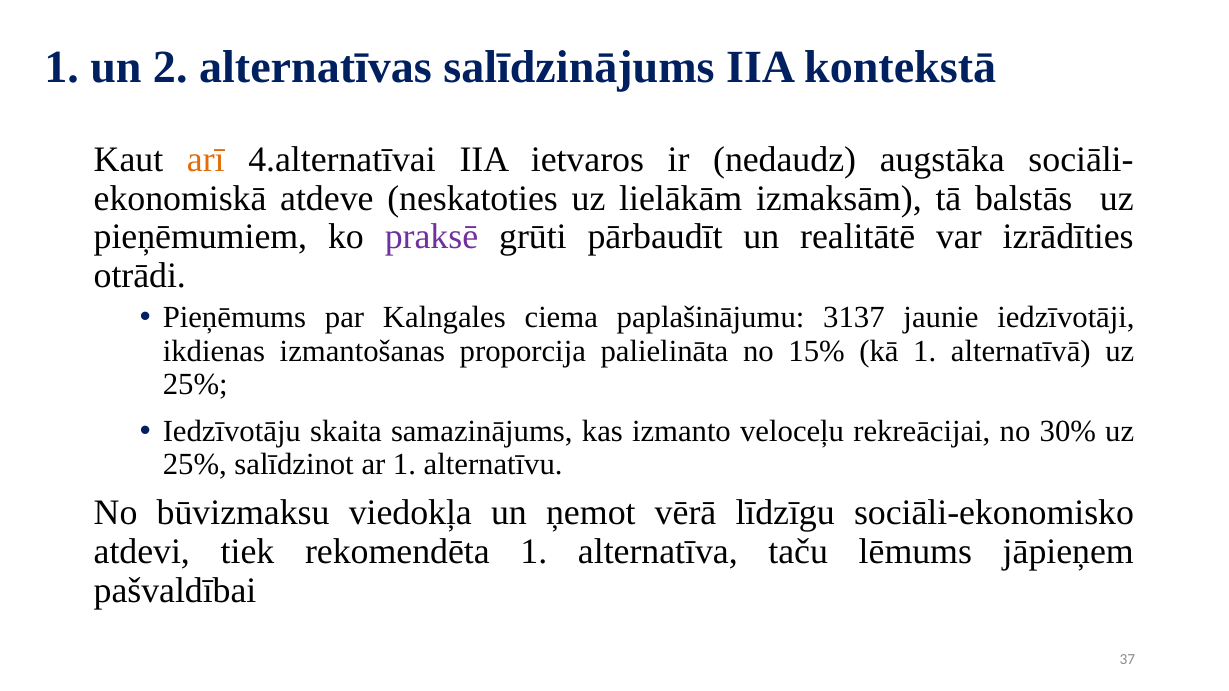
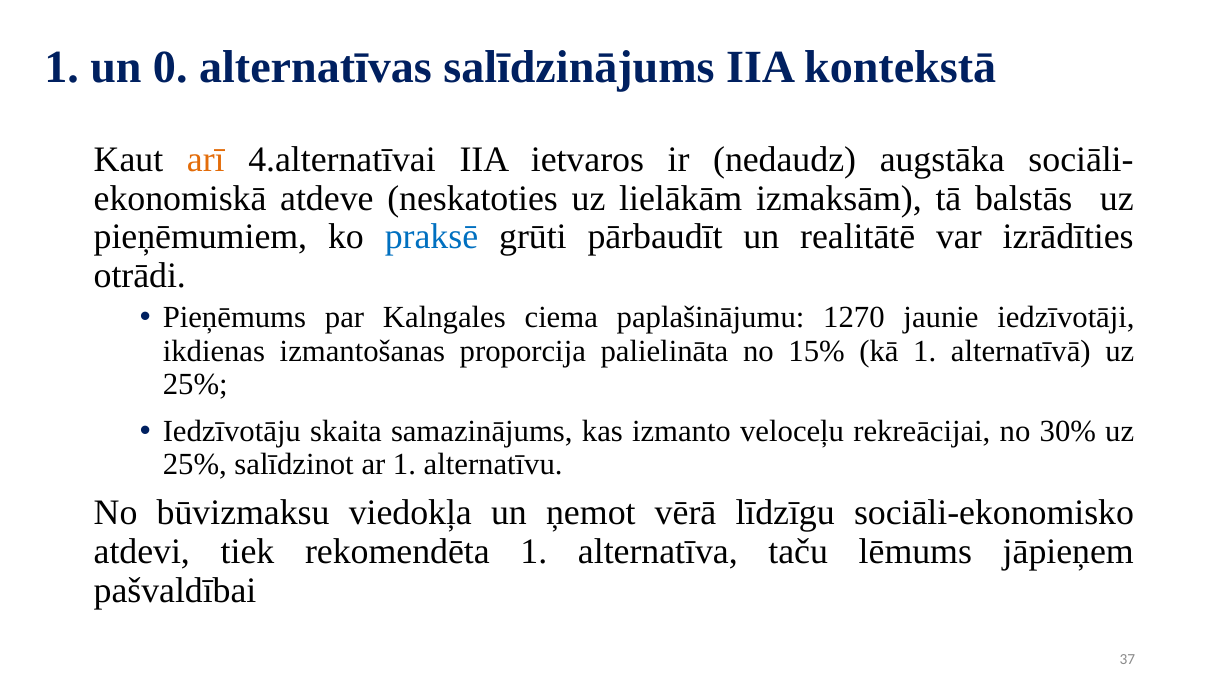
2: 2 -> 0 (170, 68)
praksē colour: purple -> blue (431, 237)
3137: 3137 -> 1270 (854, 318)
